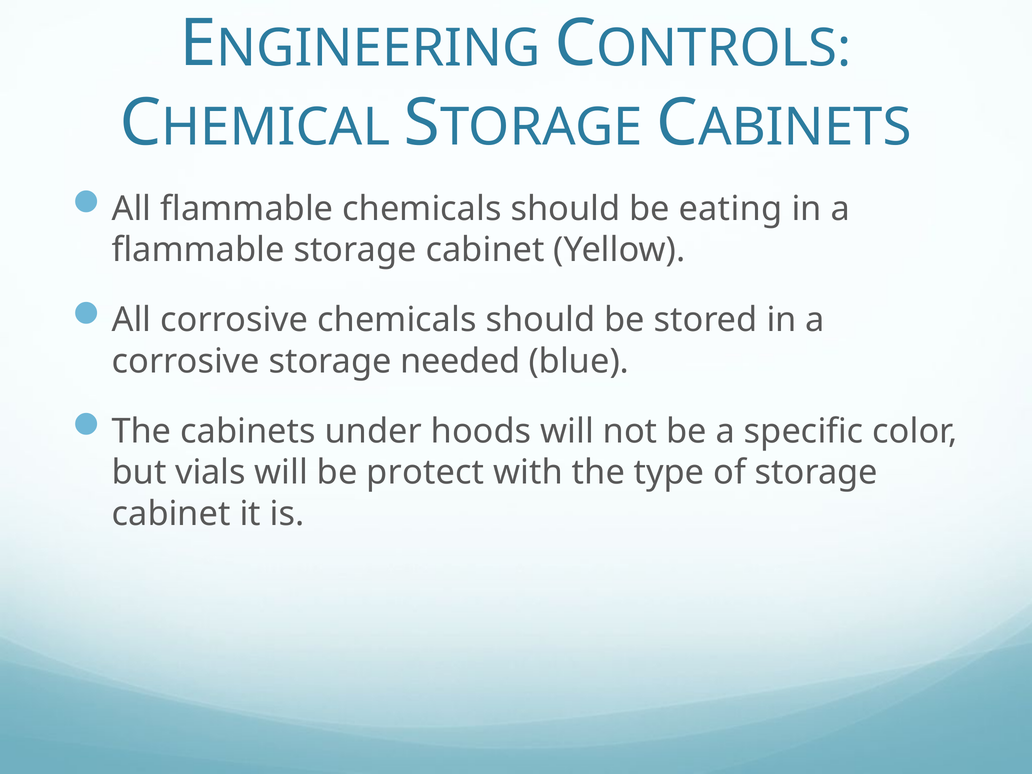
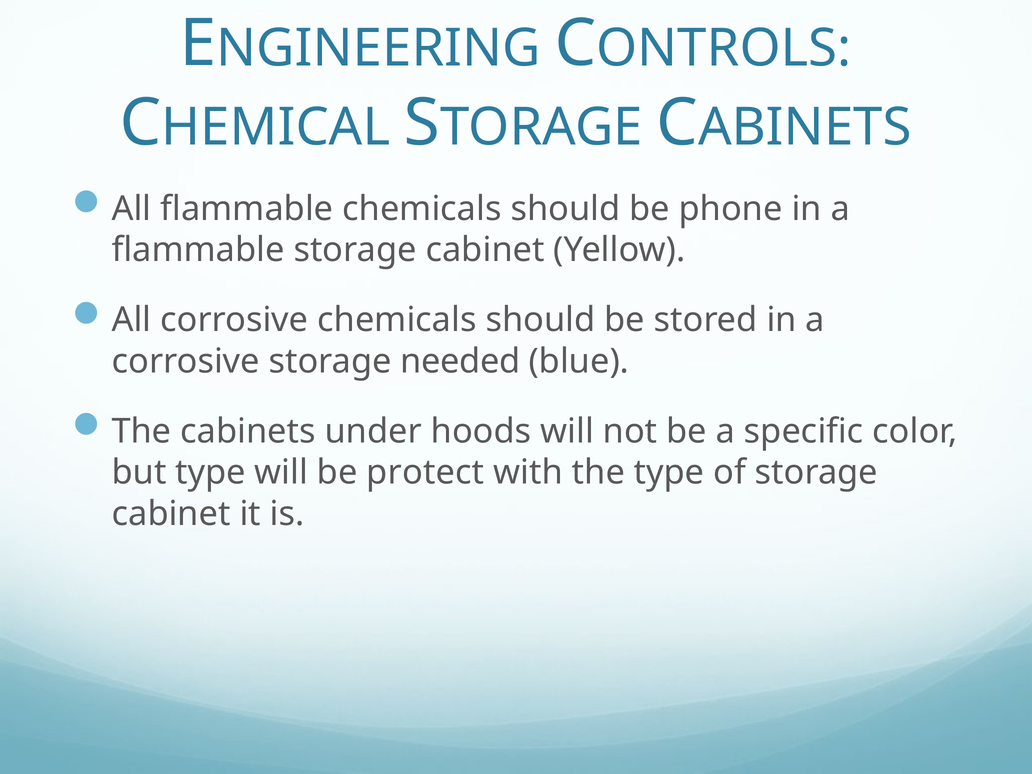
eating: eating -> phone (731, 209)
but vials: vials -> type (210, 473)
